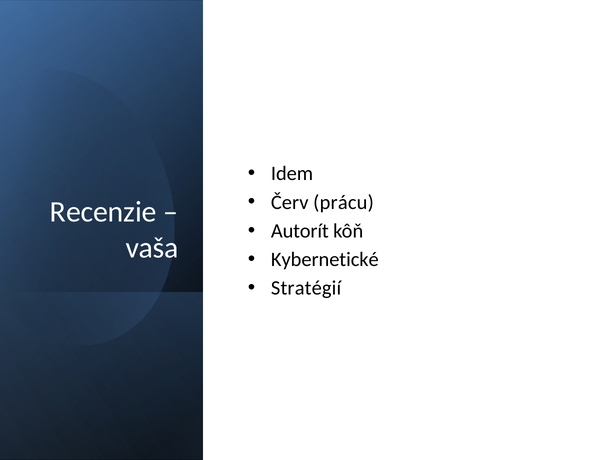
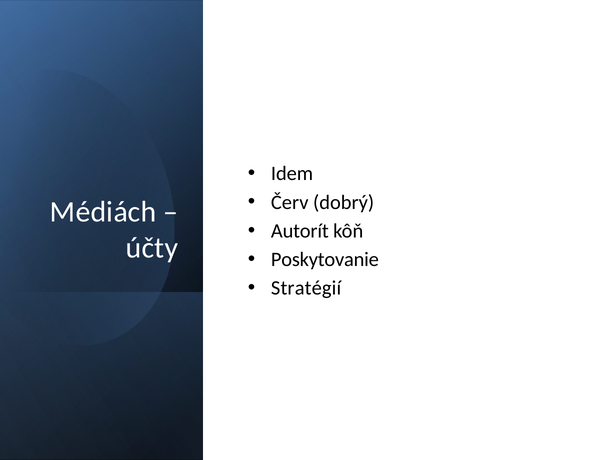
prácu: prácu -> dobrý (344, 202)
Recenzie: Recenzie -> Médiách (103, 212)
vaša: vaša -> účty (152, 248)
Kybernetické: Kybernetické -> Poskytovanie (325, 259)
